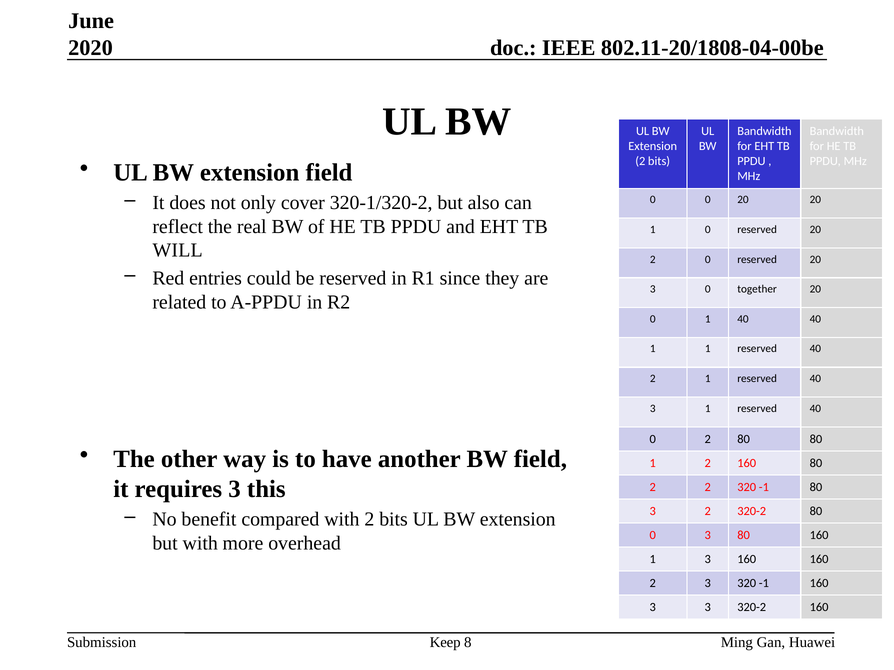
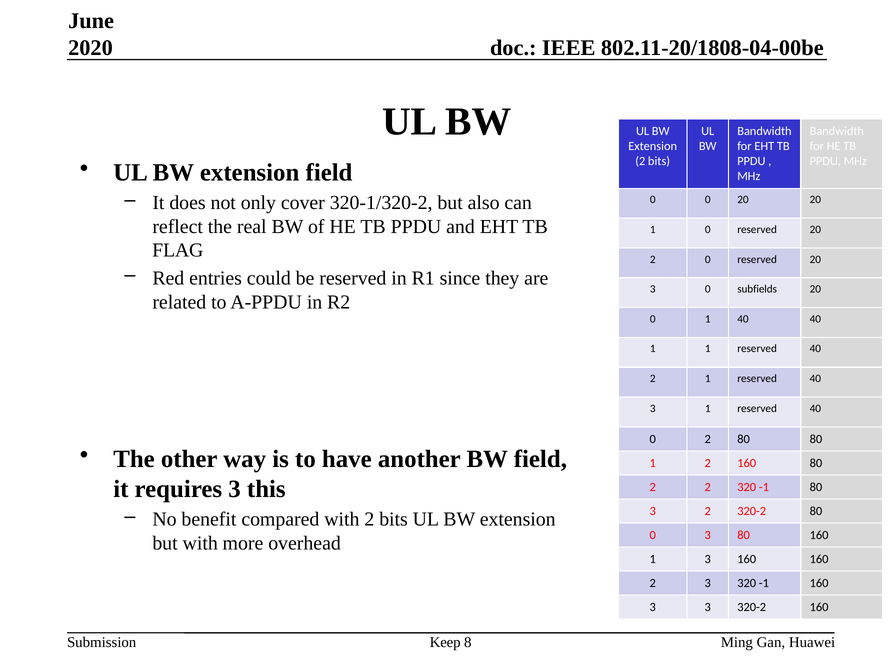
WILL: WILL -> FLAG (178, 251)
together: together -> subfields (757, 289)
